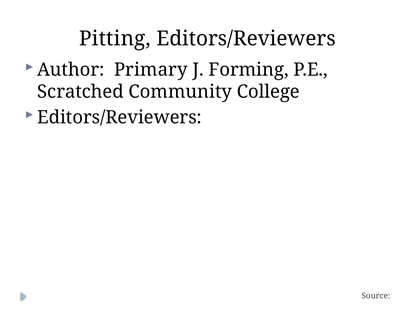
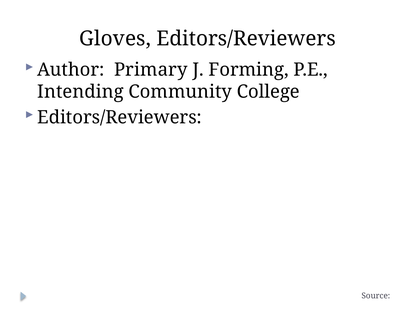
Pitting: Pitting -> Gloves (115, 39)
Scratched: Scratched -> Intending (81, 92)
